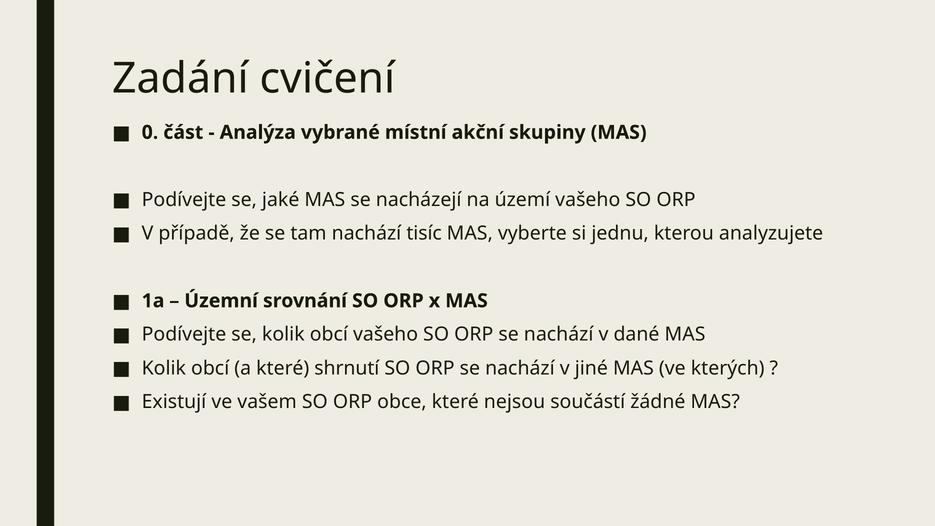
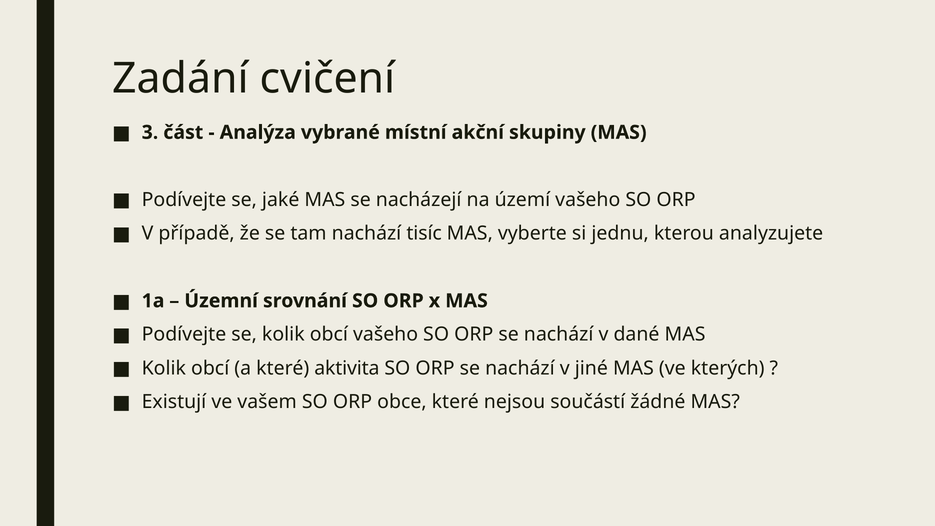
0: 0 -> 3 (150, 132)
shrnutí: shrnutí -> aktivita (347, 368)
